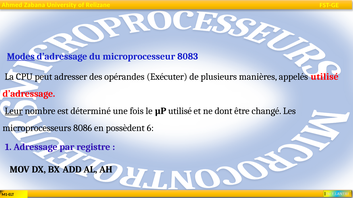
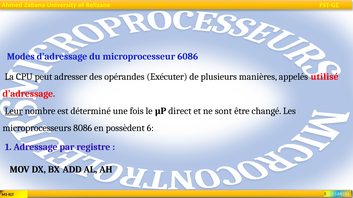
Modes underline: present -> none (21, 57)
8083: 8083 -> 6086 (188, 57)
µP utilisé: utilisé -> direct (180, 111)
dont: dont -> sont (223, 111)
